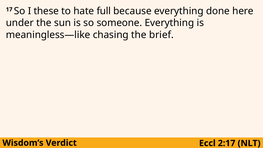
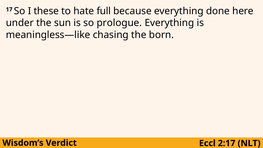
someone: someone -> prologue (119, 23)
brief: brief -> born (161, 35)
